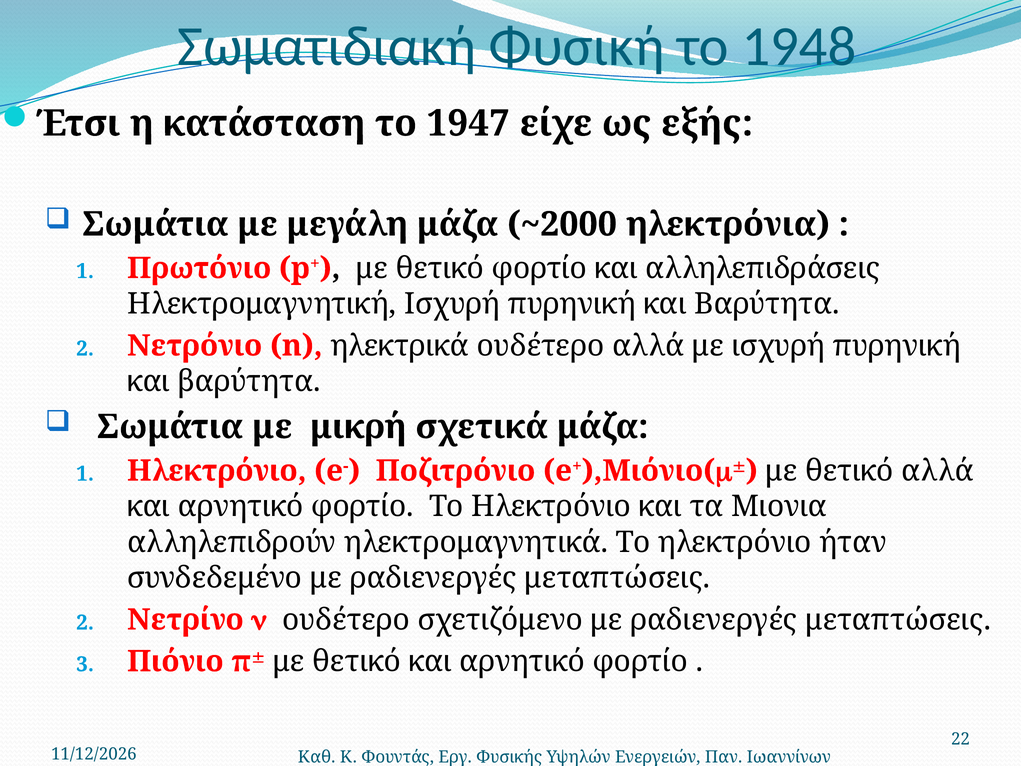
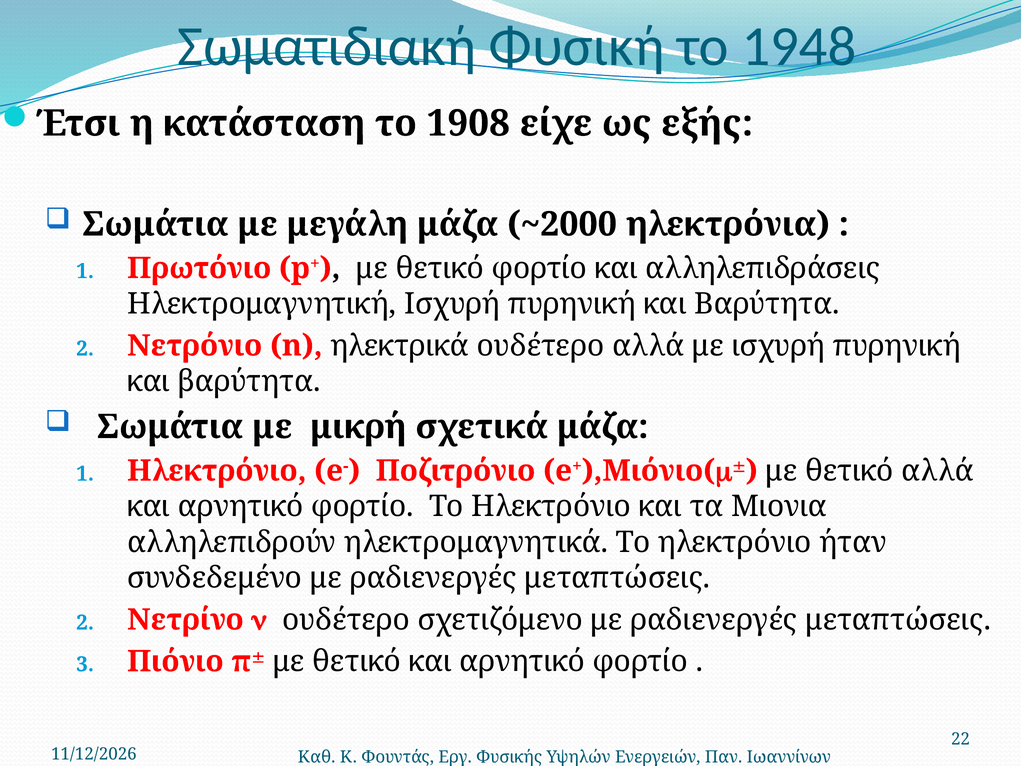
1947: 1947 -> 1908 (468, 123)
